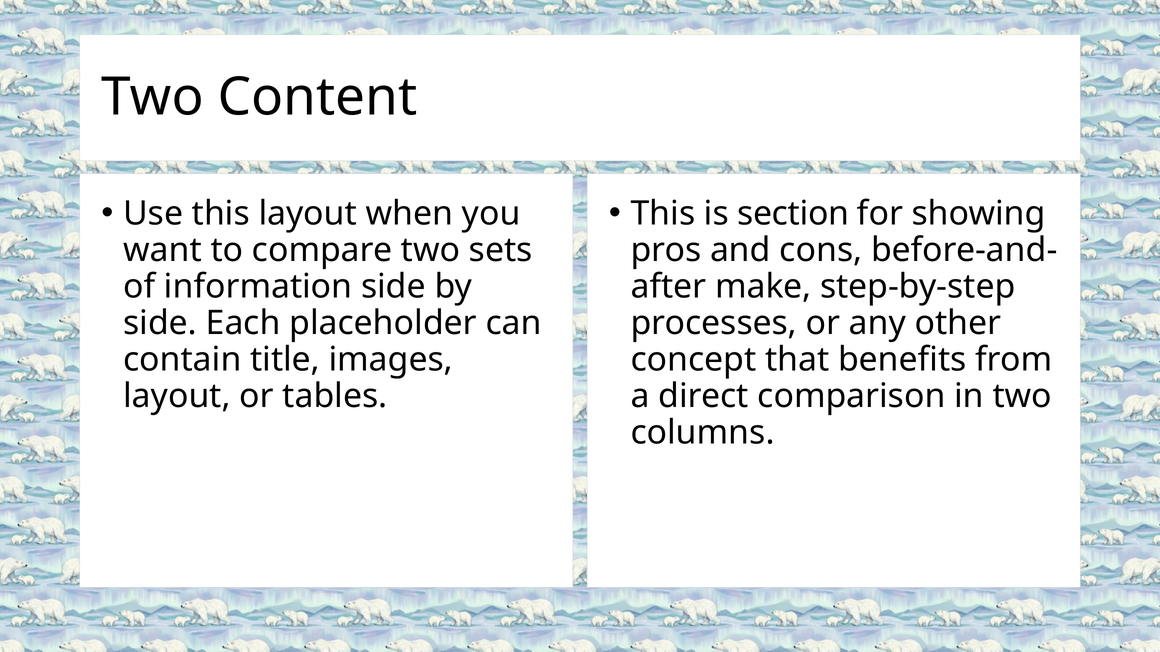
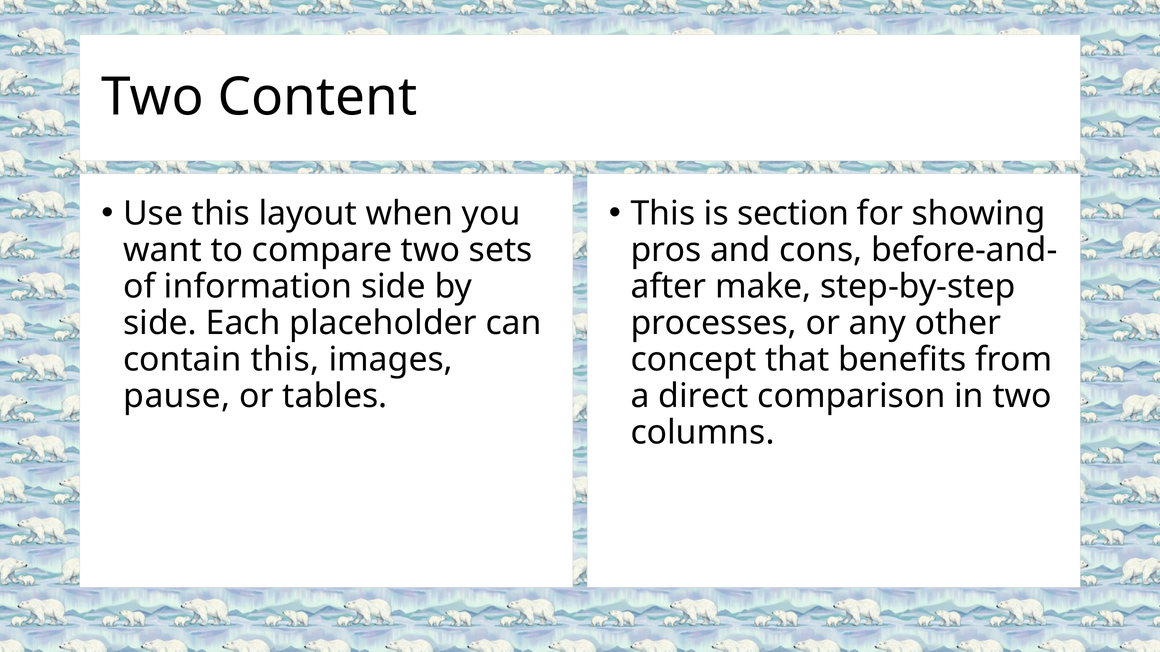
contain title: title -> this (285, 360)
layout: layout -> pause (177, 396)
